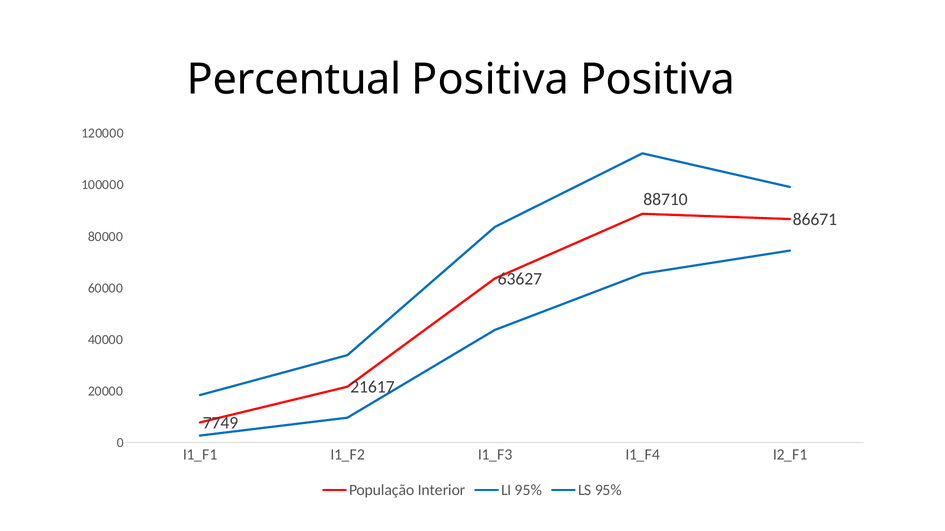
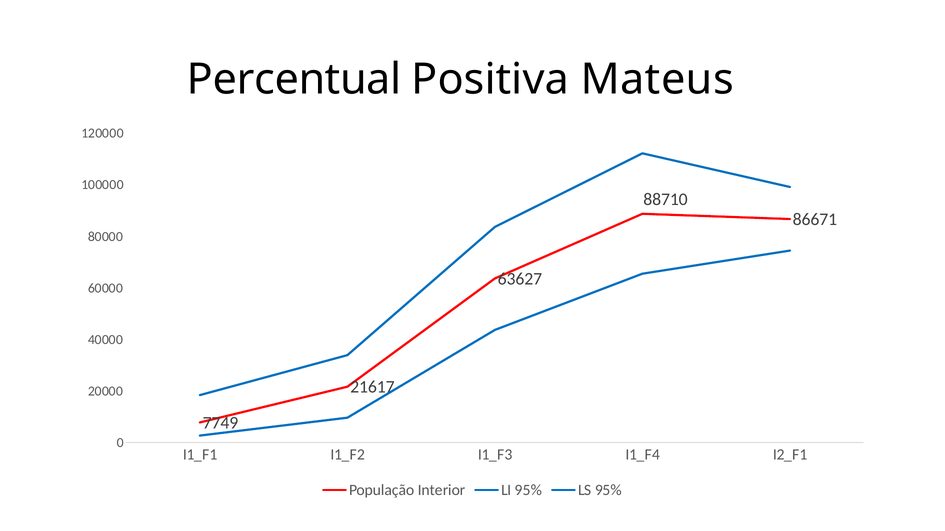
Positiva Positiva: Positiva -> Mateus (657, 79)
